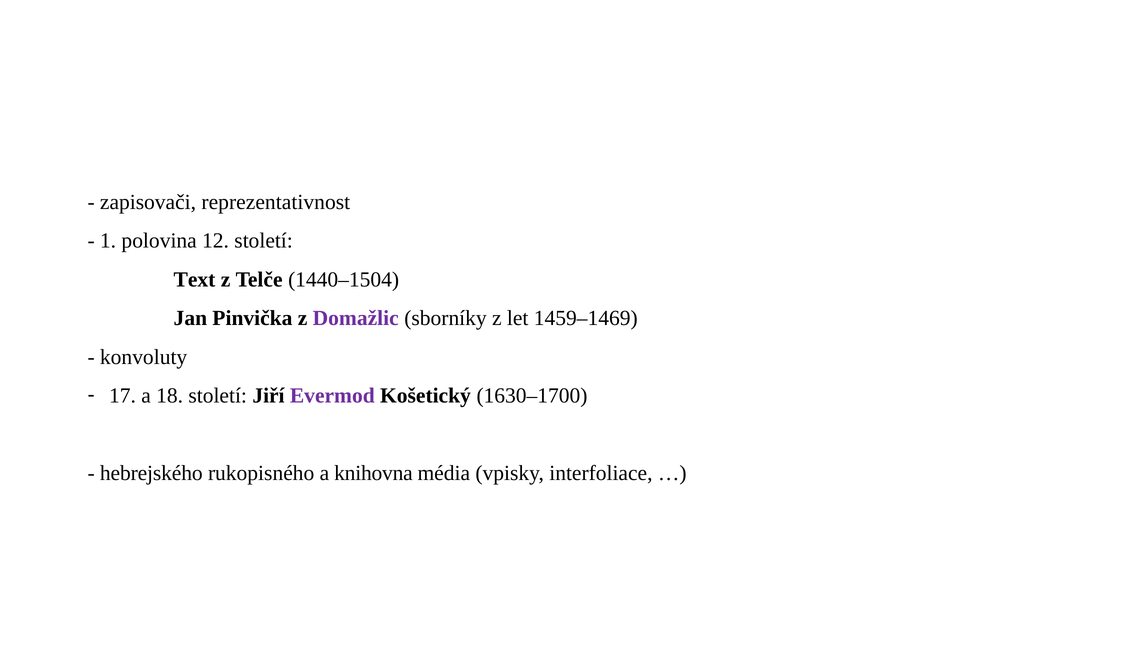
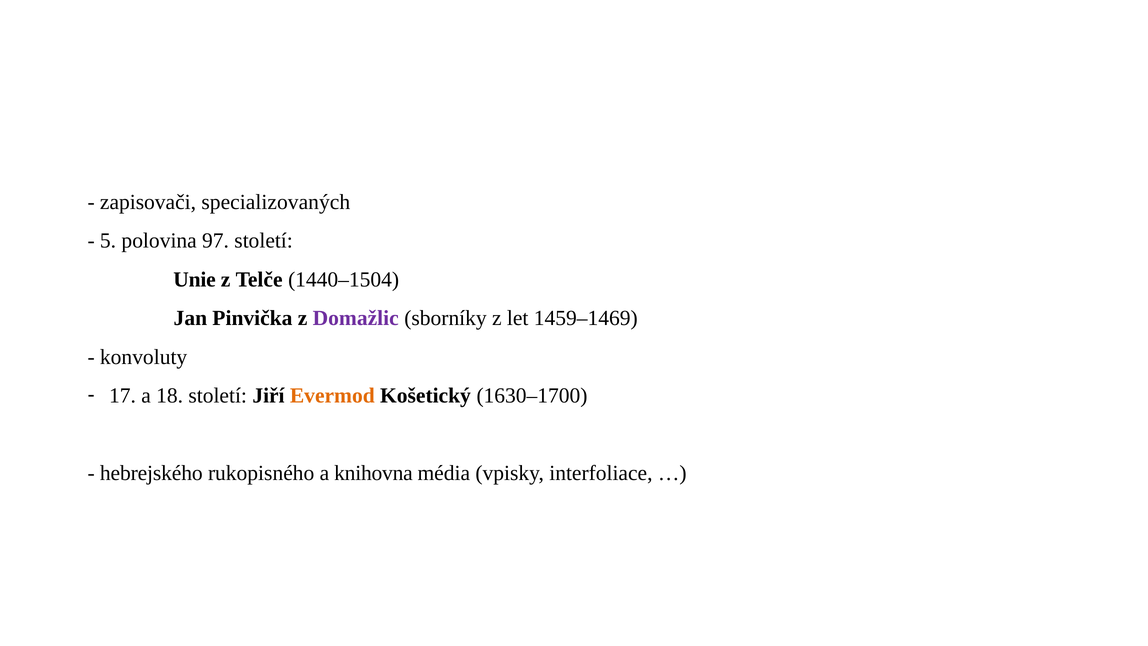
reprezentativnost: reprezentativnost -> specializovaných (276, 202)
1: 1 -> 5 (108, 241)
12: 12 -> 97 (215, 241)
Text: Text -> Unie (195, 279)
Evermod colour: purple -> orange (332, 396)
